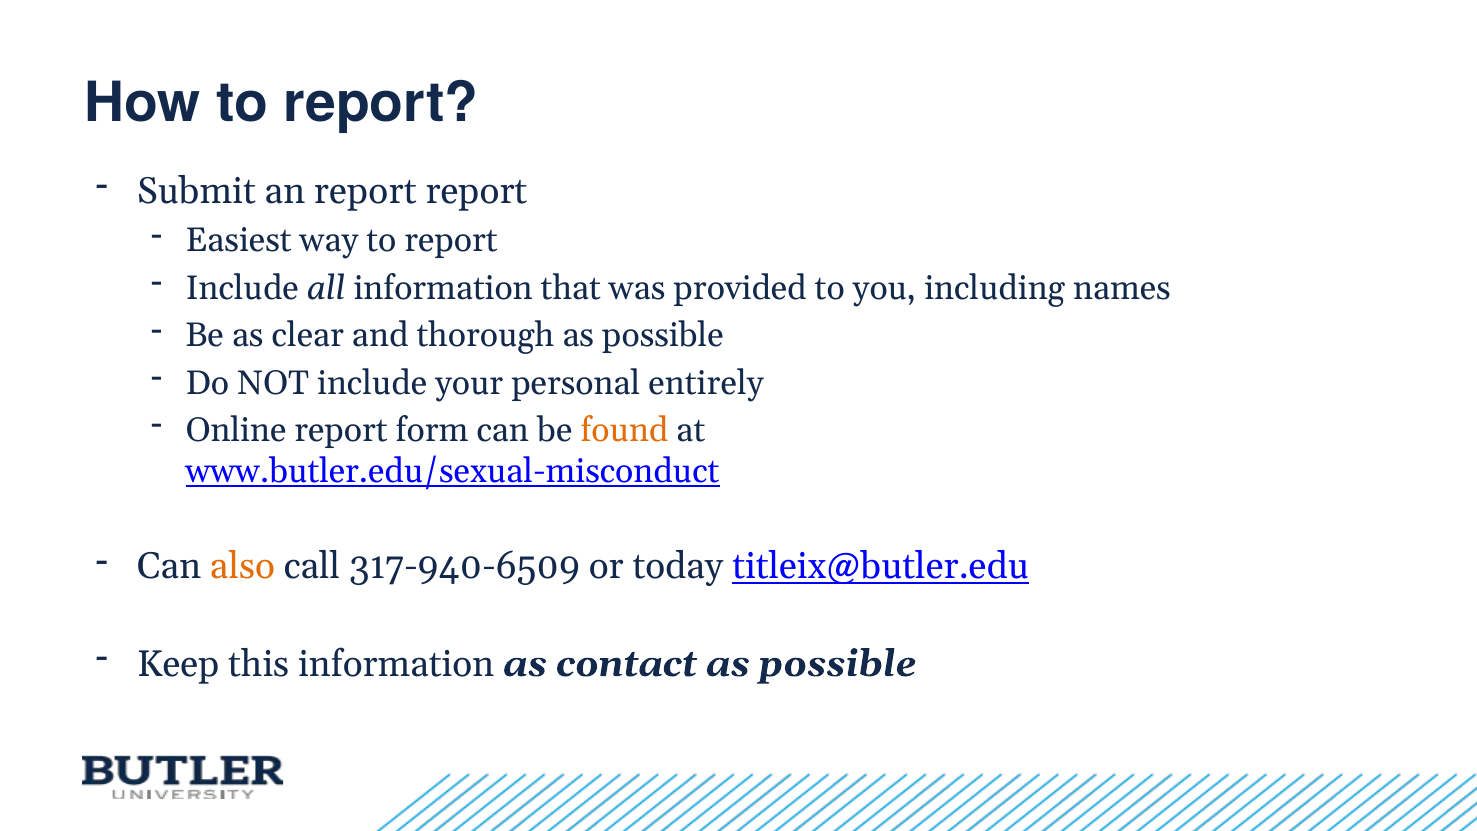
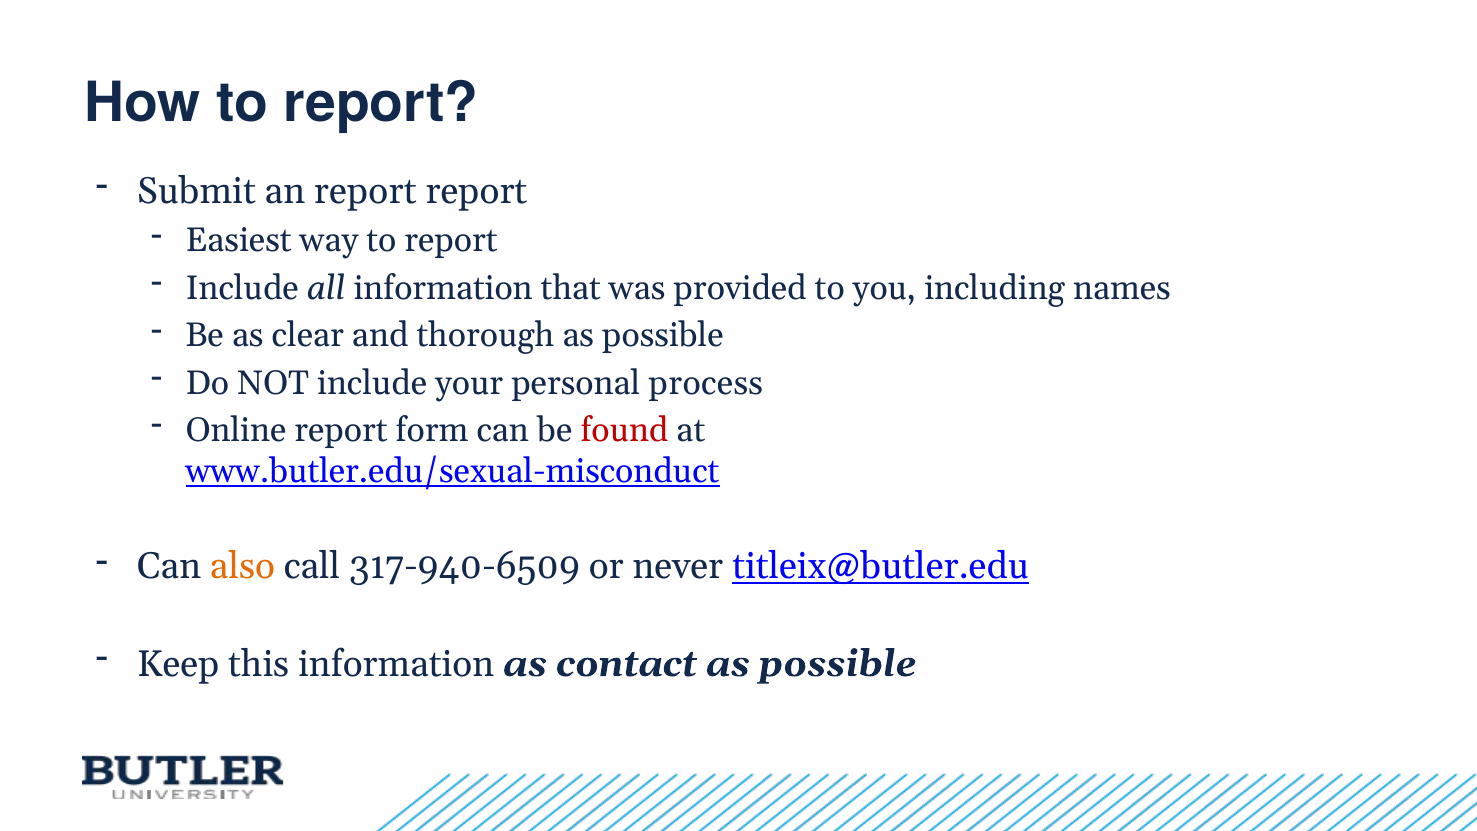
entirely: entirely -> process (706, 383)
found colour: orange -> red (624, 430)
today: today -> never (678, 566)
